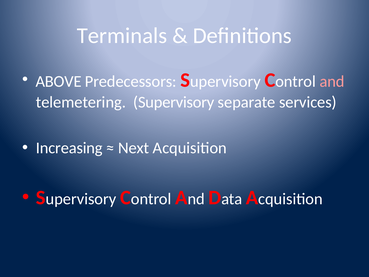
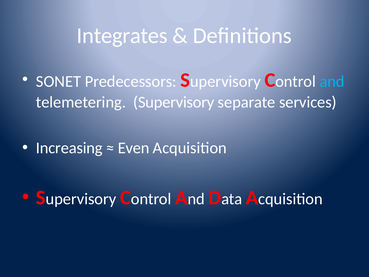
Terminals: Terminals -> Integrates (122, 36)
ABOVE: ABOVE -> SONET (59, 82)
and colour: pink -> light blue (332, 82)
Next: Next -> Even (134, 148)
